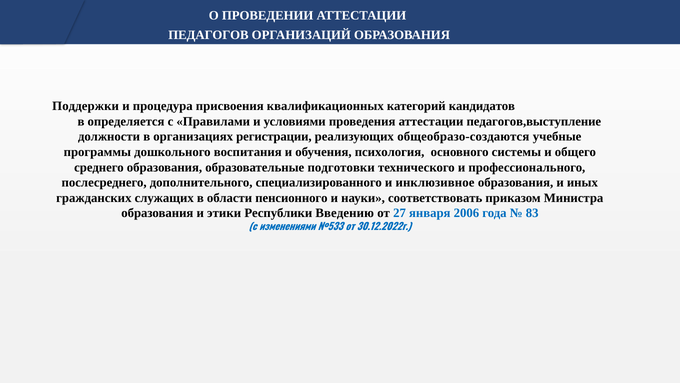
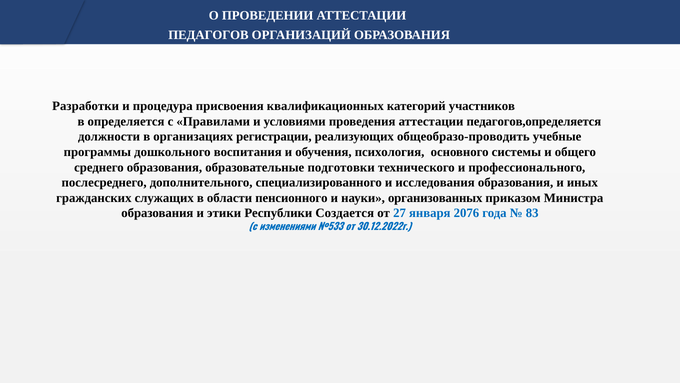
Поддержки: Поддержки -> Разработки (86, 106)
кандидатов: кандидатов -> участников (482, 106)
педагогов,выступление: педагогов,выступление -> педагогов,определяется (534, 121)
общеобразо-создаются: общеобразо-создаются -> общеобразо-проводить (463, 137)
инклюзивное: инклюзивное -> исследования (435, 182)
соответствовать: соответствовать -> организованных (435, 198)
Введению: Введению -> Создается (345, 213)
2006: 2006 -> 2076 (466, 213)
